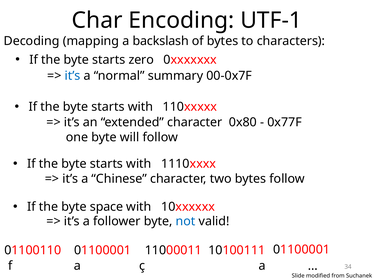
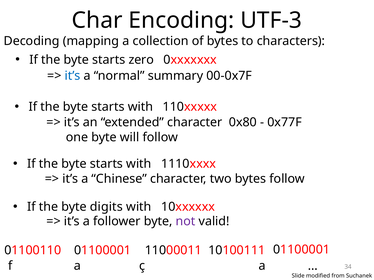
UTF-1: UTF-1 -> UTF-3 (271, 20)
backslash: backslash -> collection (161, 41)
space: space -> digits (106, 207)
not colour: blue -> purple (186, 222)
